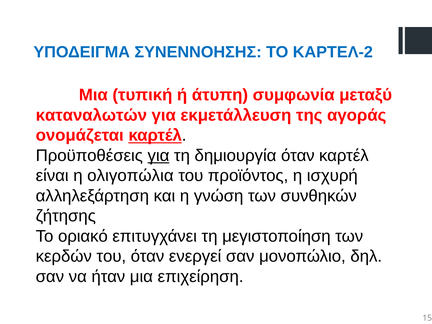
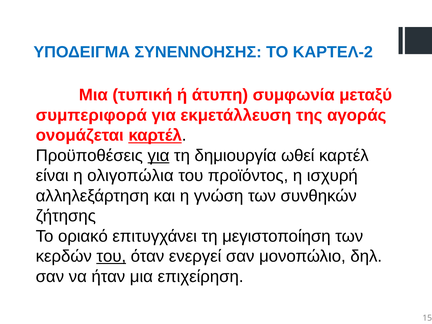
καταναλωτών: καταναλωτών -> συμπεριφορά (91, 115)
δημιουργία όταν: όταν -> ωθεί (298, 156)
του underline: none -> present (111, 256)
